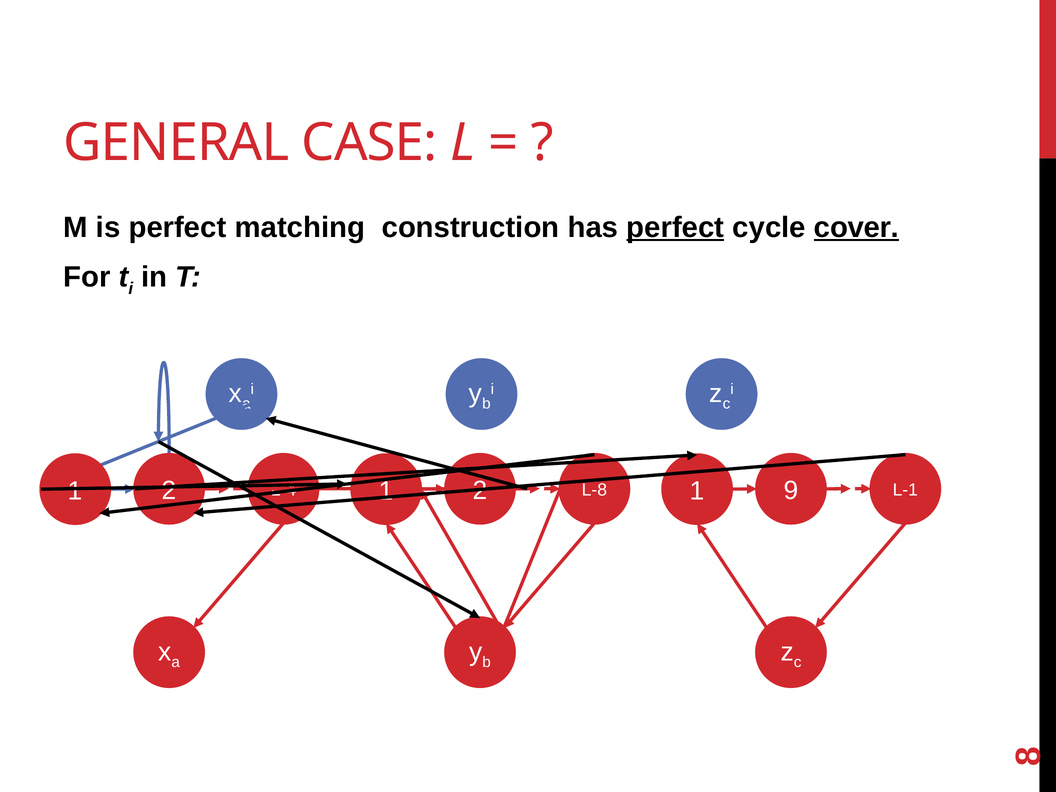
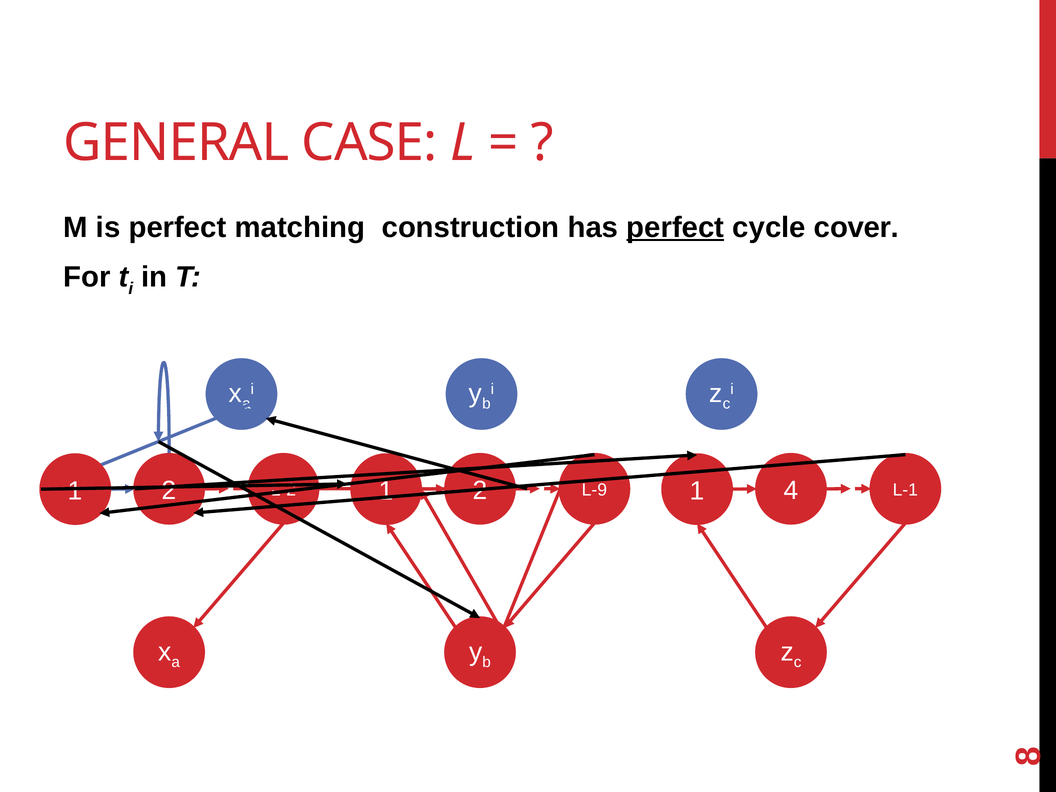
cover underline: present -> none (857, 227)
L-4: L-4 -> L-2 (283, 490)
L-8: L-8 -> L-9 (594, 490)
9: 9 -> 4 (791, 491)
